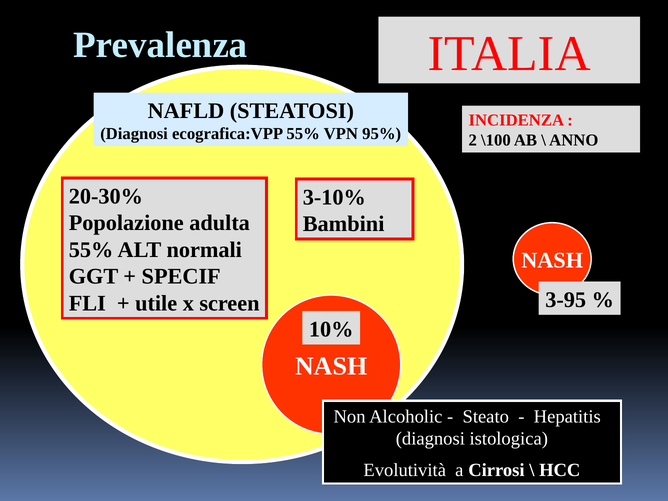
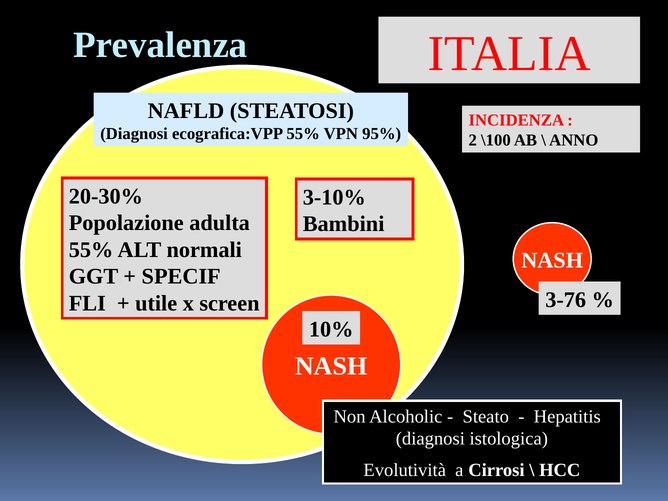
3-95: 3-95 -> 3-76 (566, 300)
